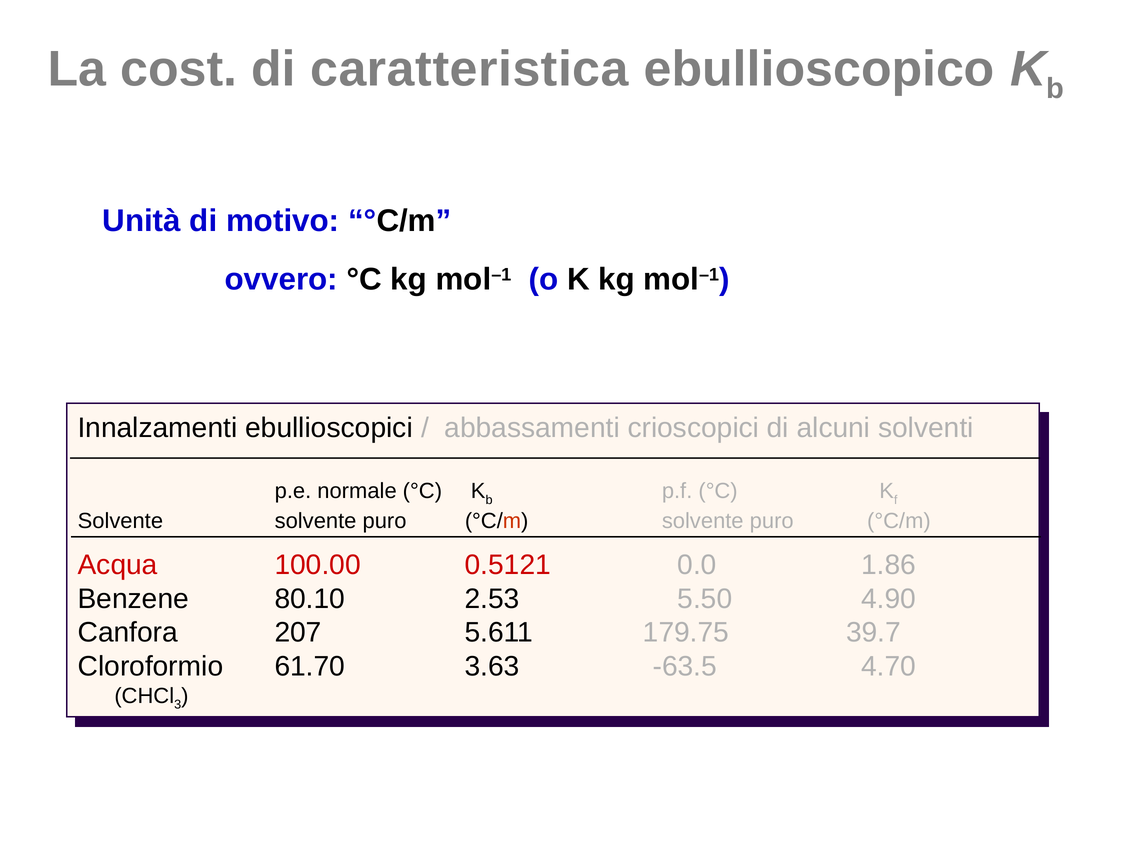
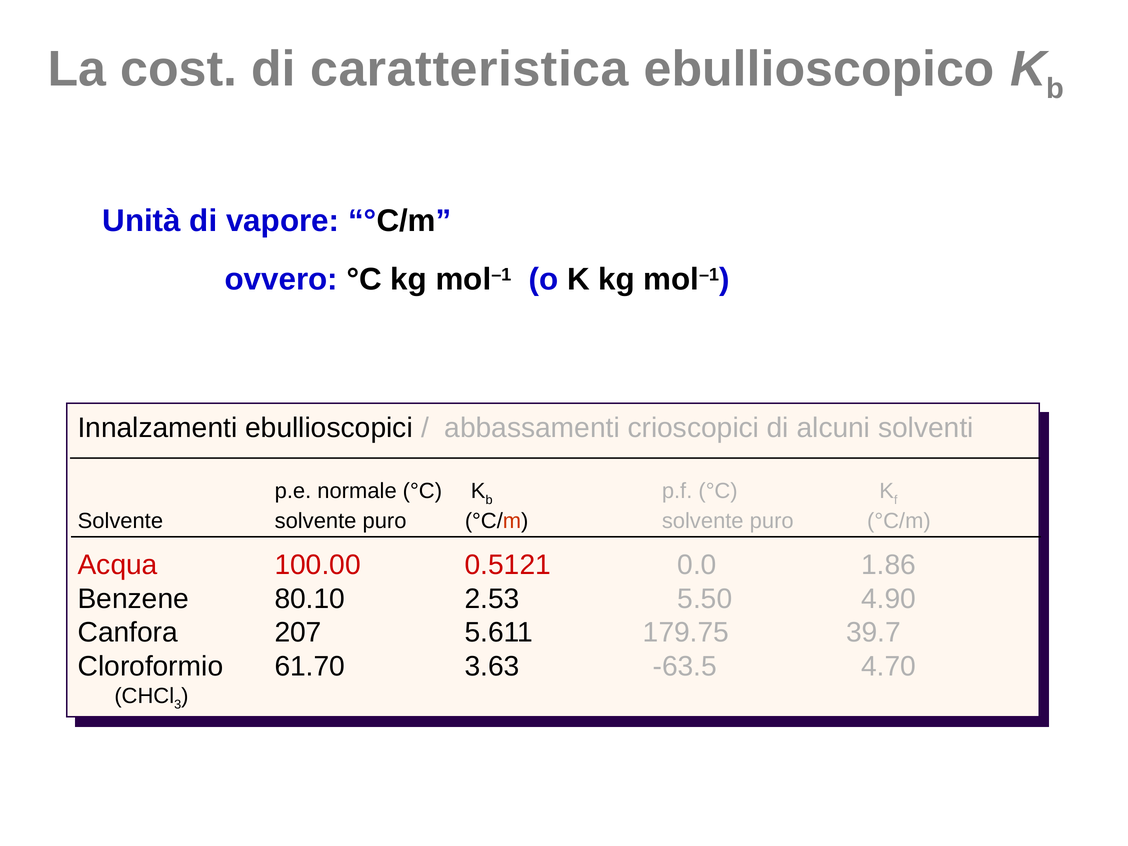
motivo: motivo -> vapore (283, 221)
